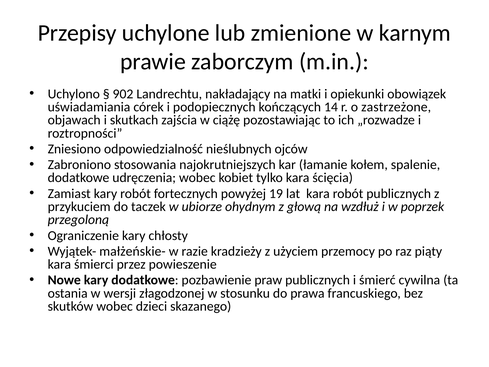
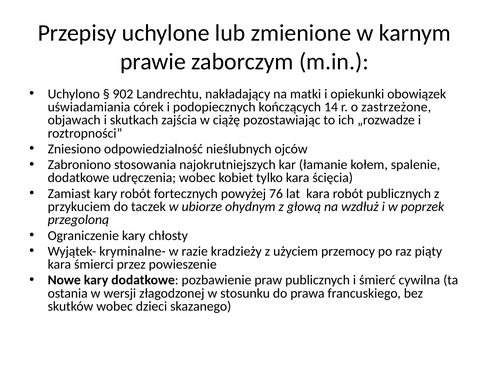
19: 19 -> 76 (276, 193)
małżeńskie-: małżeńskie- -> kryminalne- (132, 251)
